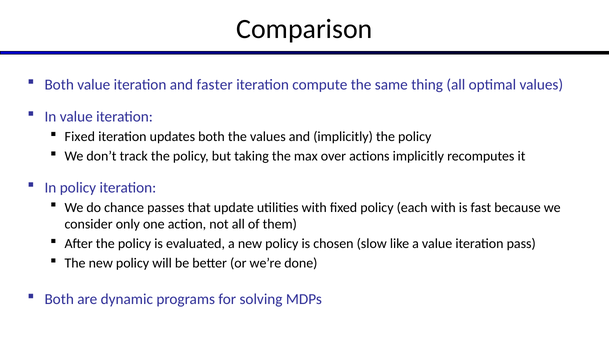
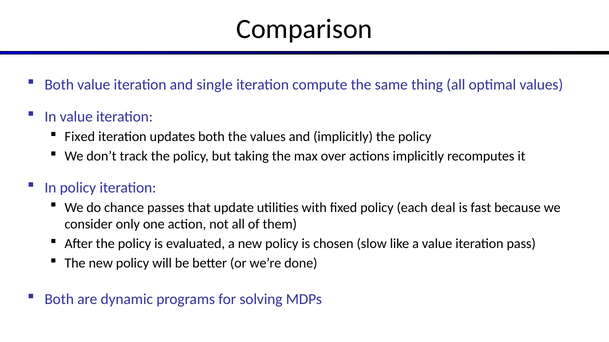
faster: faster -> single (215, 85)
each with: with -> deal (443, 208)
